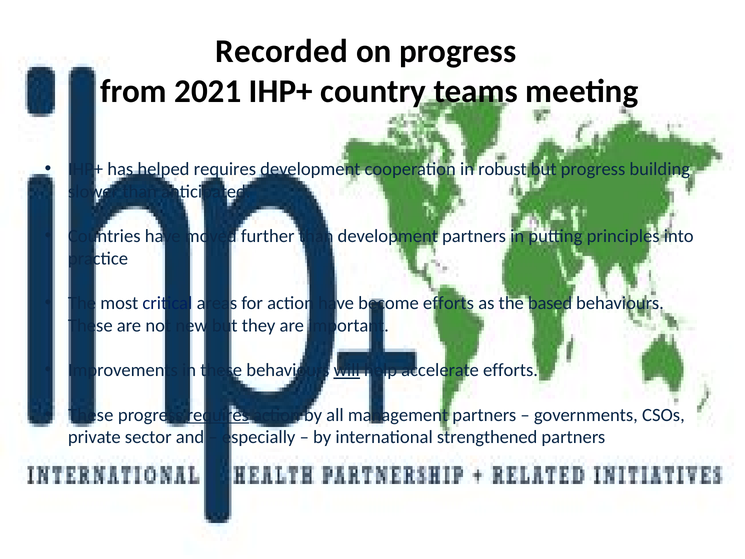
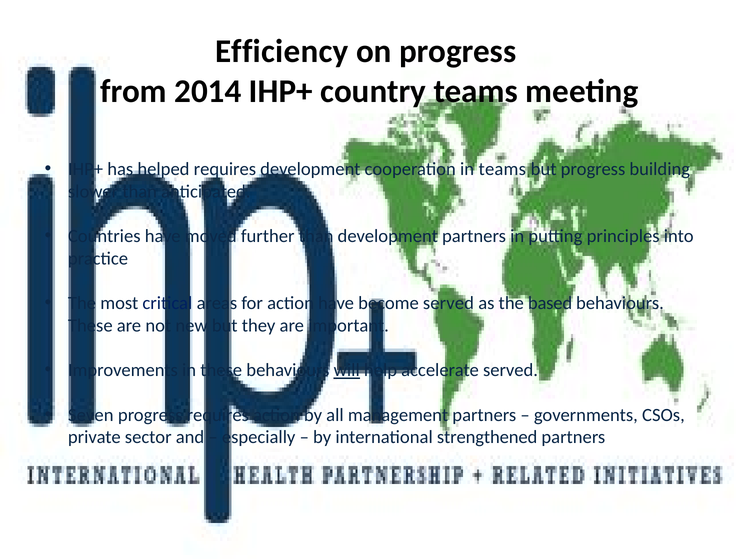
Recorded: Recorded -> Efficiency (282, 51)
2021: 2021 -> 2014 (208, 91)
in robust: robust -> teams (502, 169)
become efforts: efforts -> served (448, 303)
accelerate efforts: efforts -> served (511, 370)
These: These -> Seven (91, 415)
requires underline: present -> none (218, 415)
